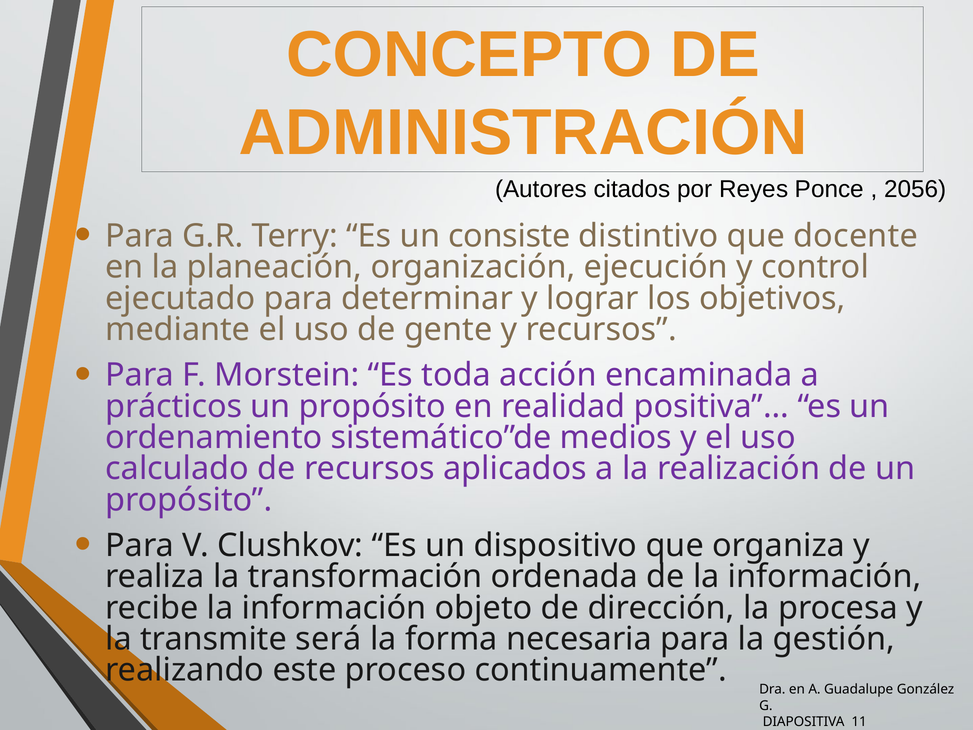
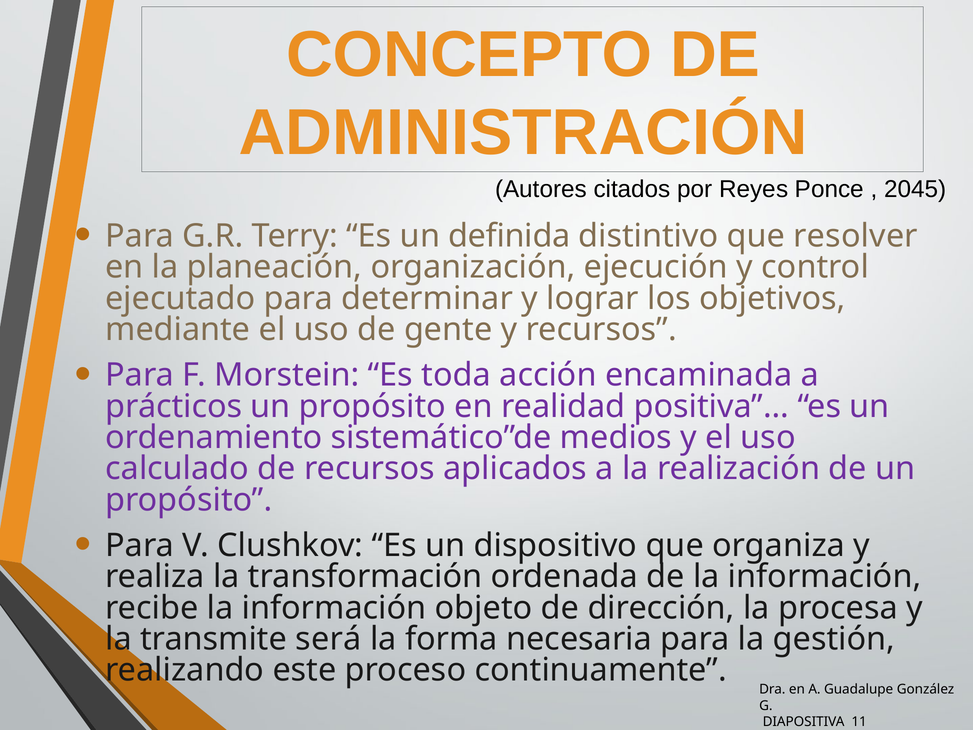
2056: 2056 -> 2045 (915, 189)
consiste: consiste -> definida (509, 236)
docente: docente -> resolver (856, 236)
